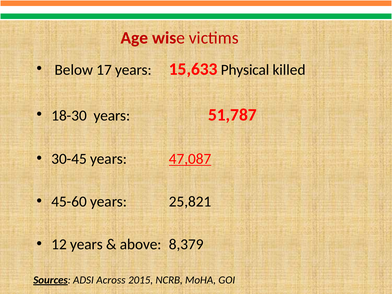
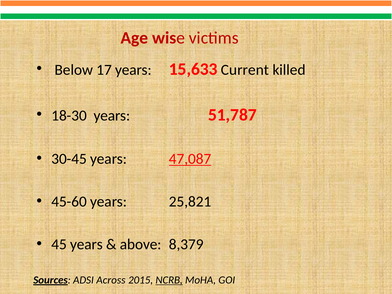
Physical: Physical -> Current (245, 70)
12: 12 -> 45 (59, 244)
NCRB underline: none -> present (169, 280)
